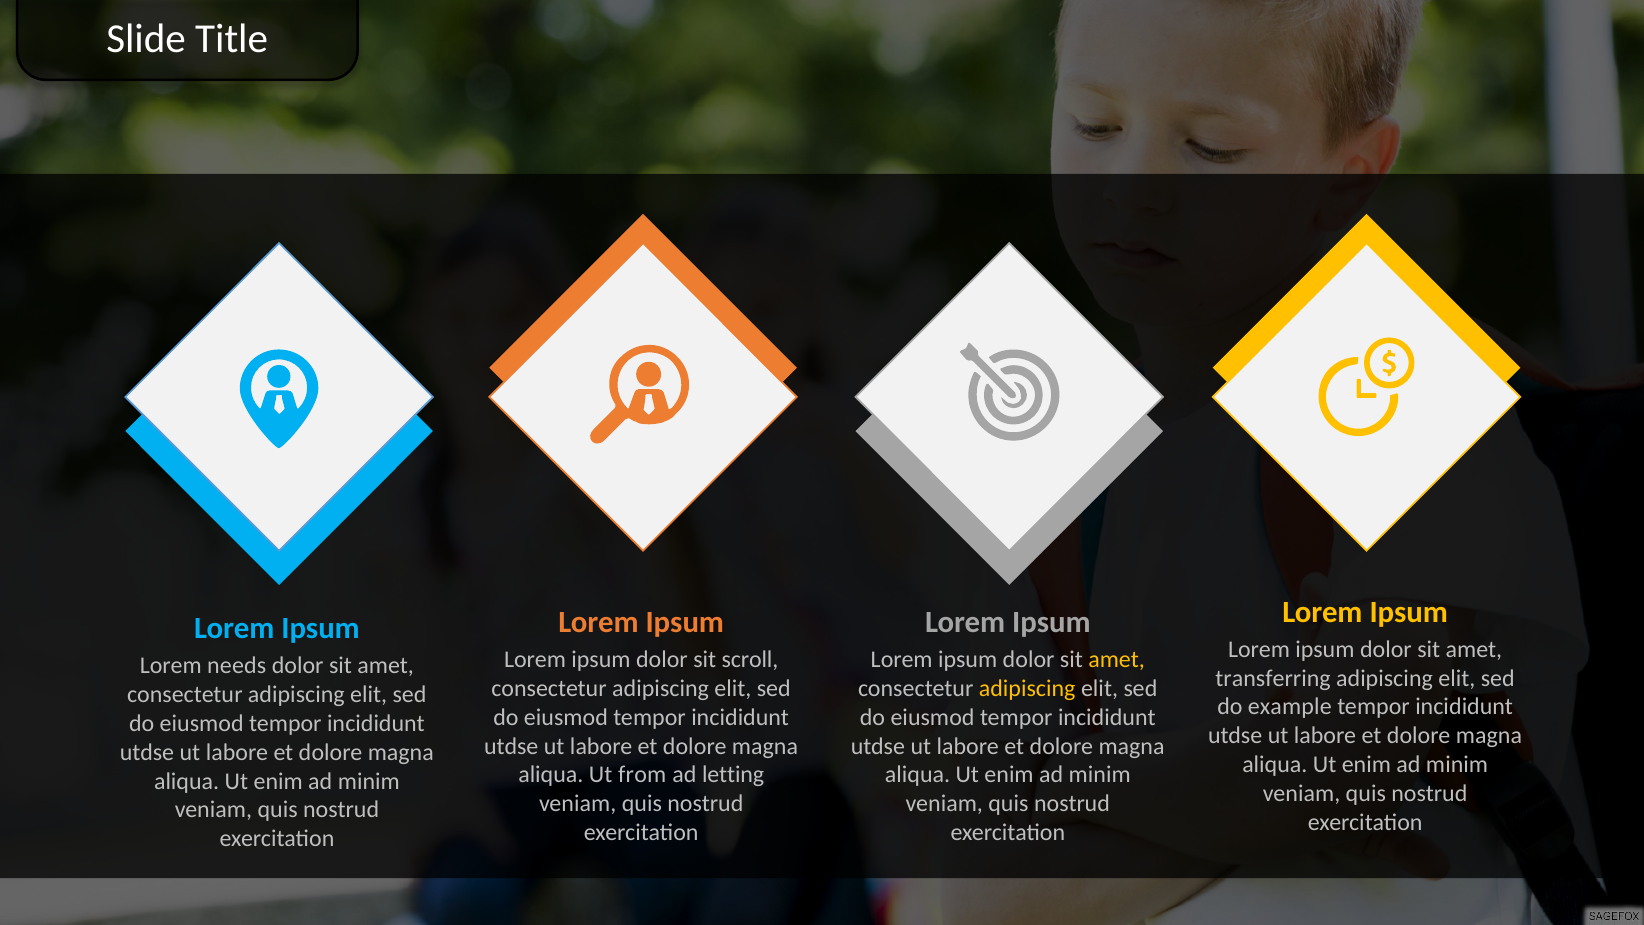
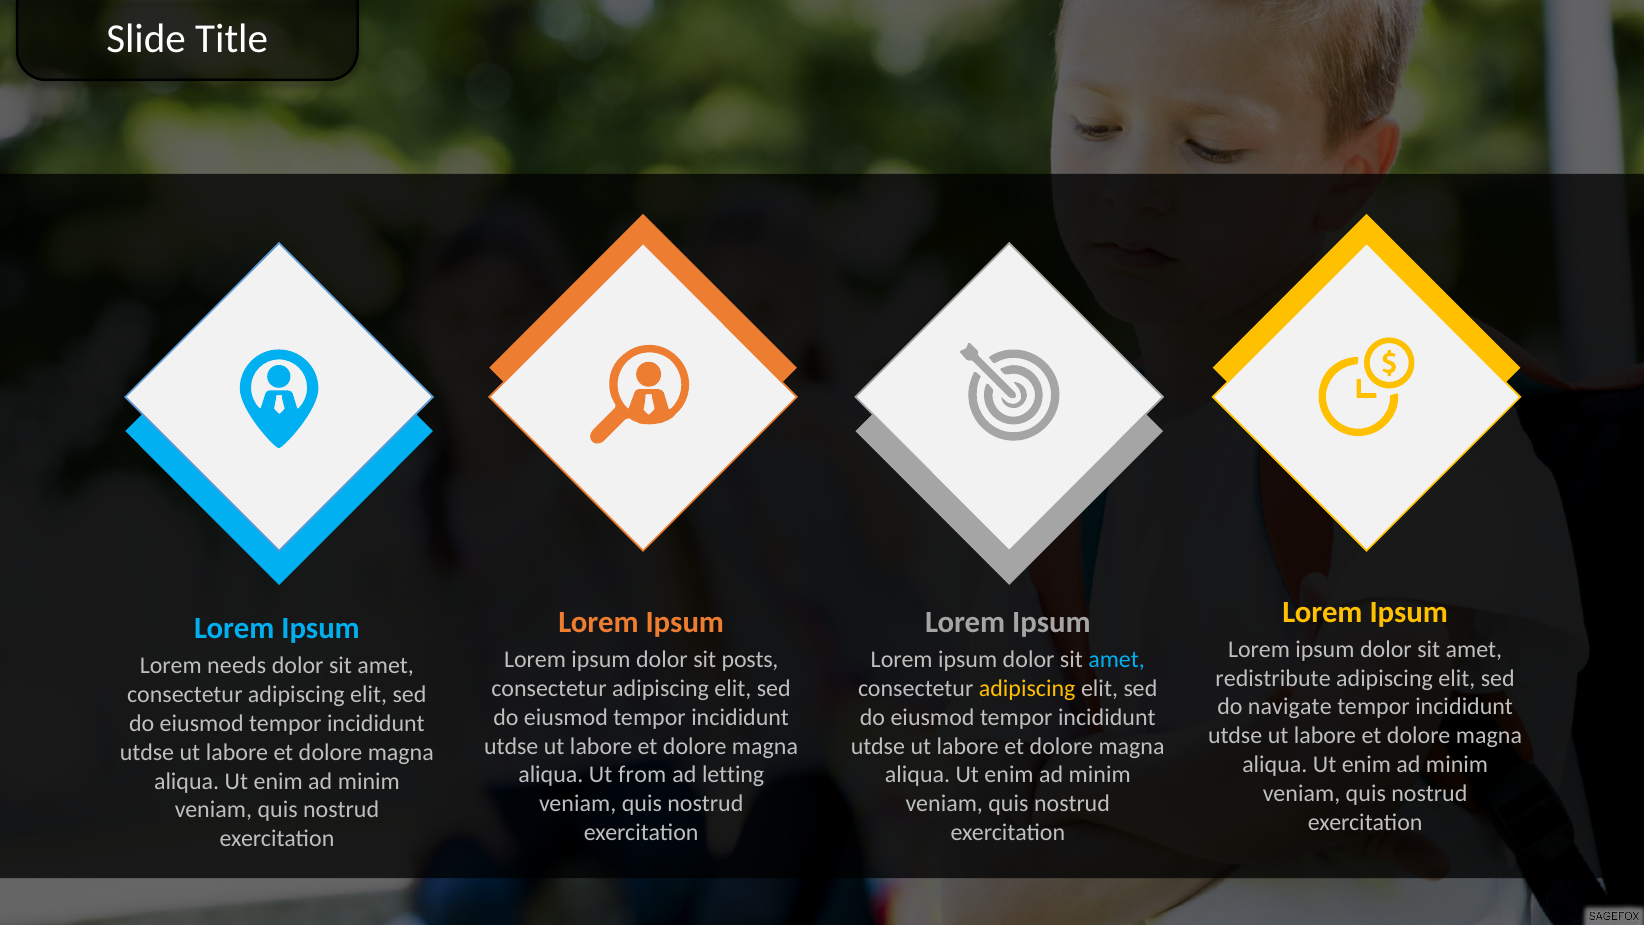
scroll: scroll -> posts (750, 660)
amet colour: yellow -> light blue (1117, 660)
transferring: transferring -> redistribute (1273, 678)
example: example -> navigate (1290, 707)
